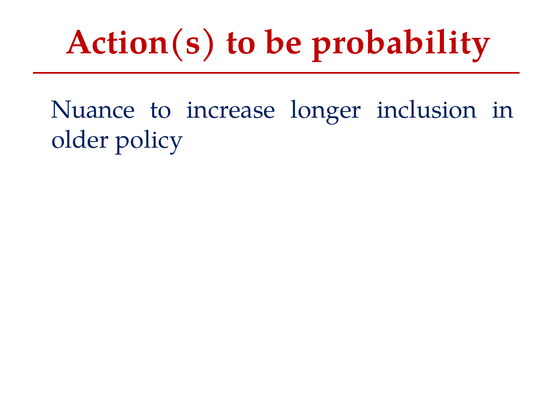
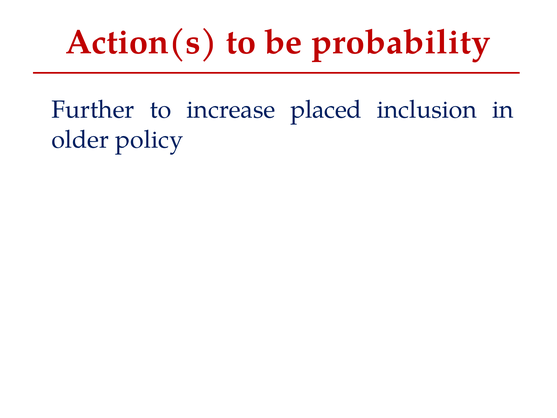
Nuance: Nuance -> Further (93, 110)
longer: longer -> placed (326, 110)
